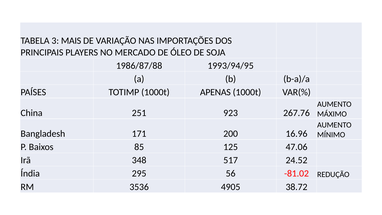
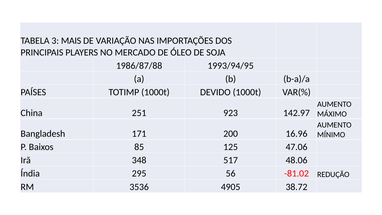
APENAS: APENAS -> DEVIDO (215, 92)
267.76: 267.76 -> 142.97 (297, 113)
24.52: 24.52 -> 48.06 (297, 160)
